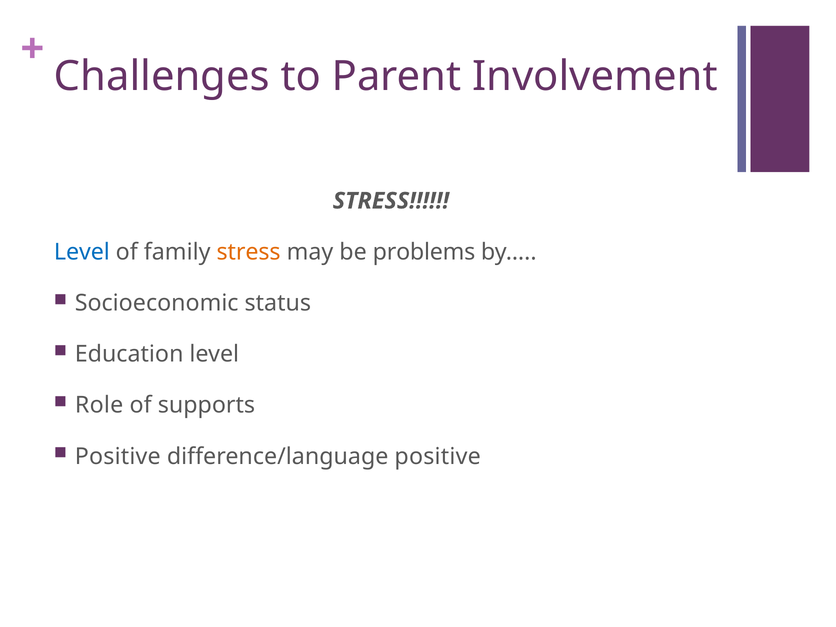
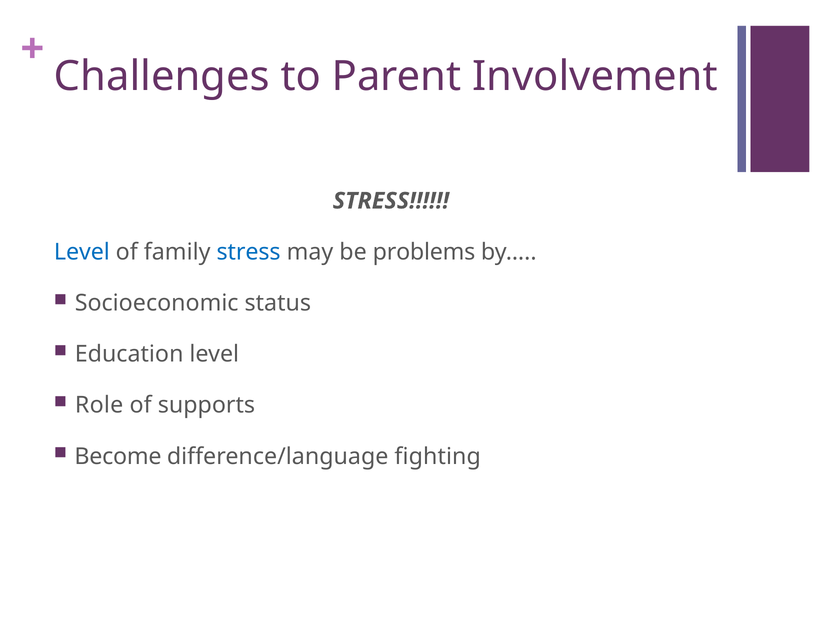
stress colour: orange -> blue (249, 252)
Positive: Positive -> Become (118, 456)
difference/language positive: positive -> fighting (438, 456)
